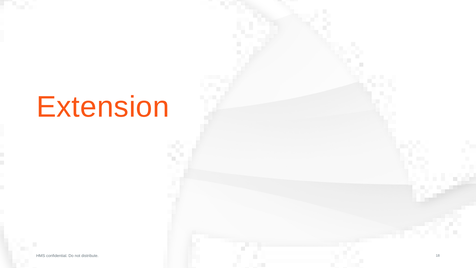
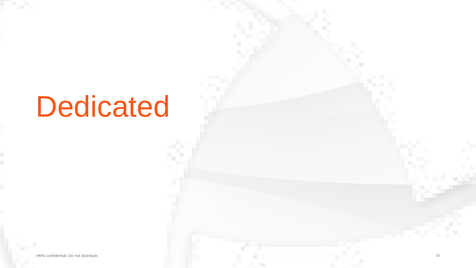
Extension: Extension -> Dedicated (103, 107)
